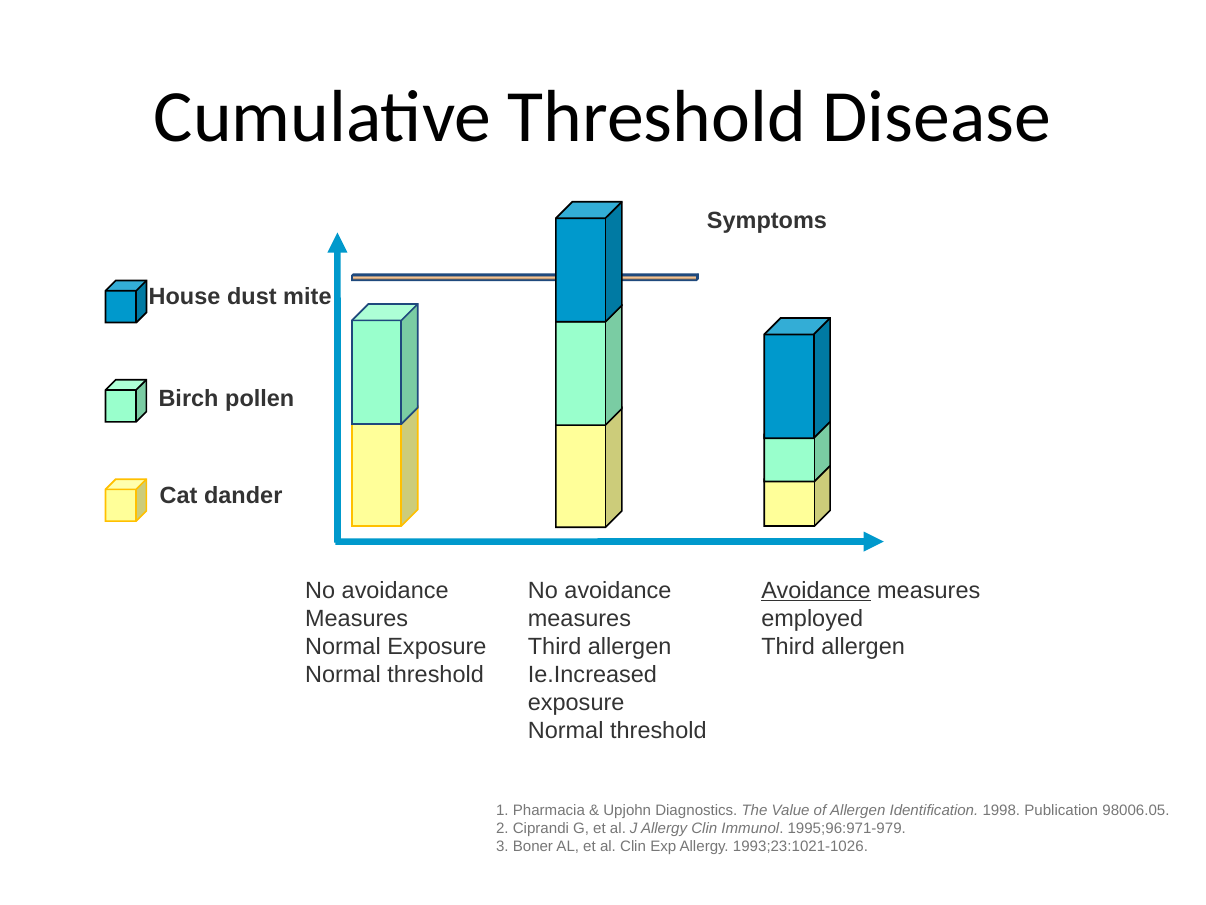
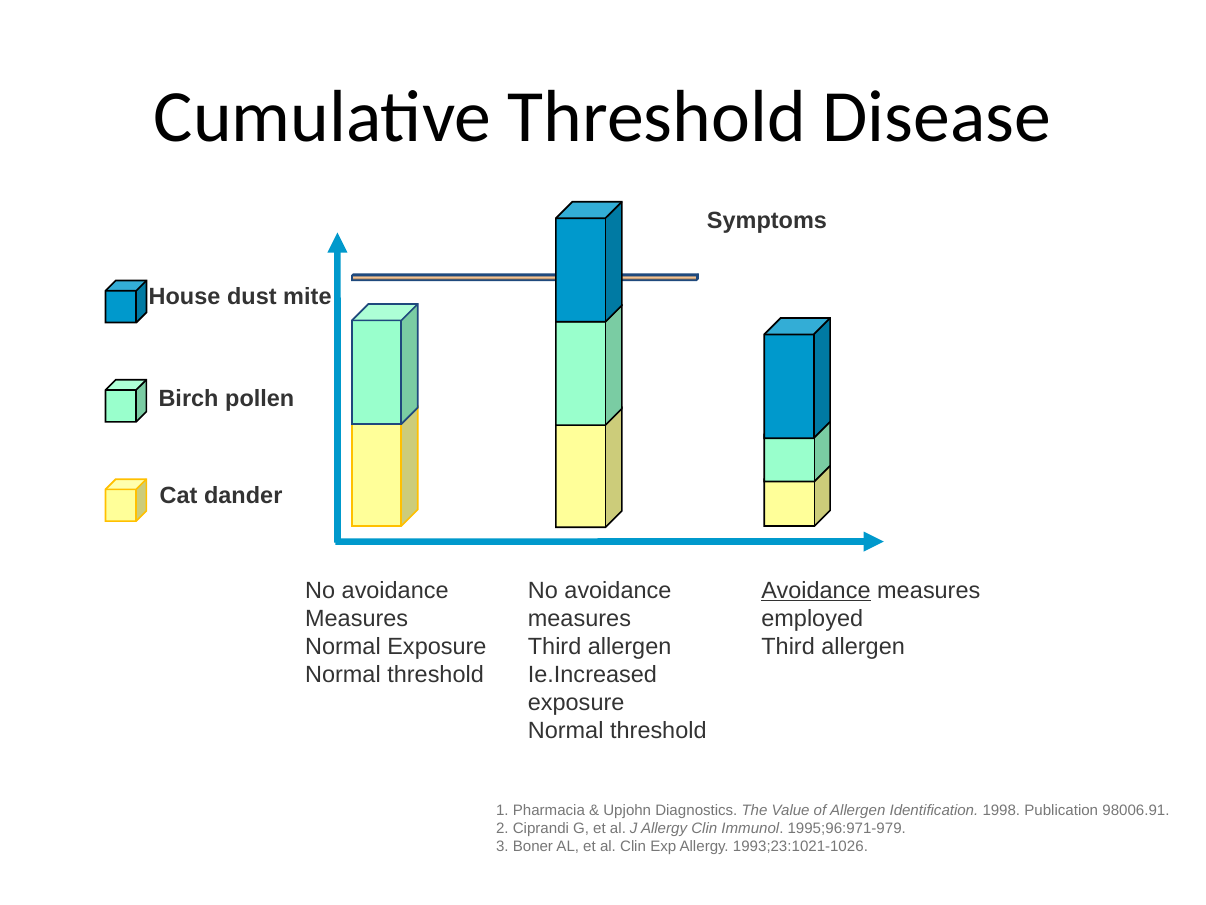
98006.05: 98006.05 -> 98006.91 (1136, 810)
